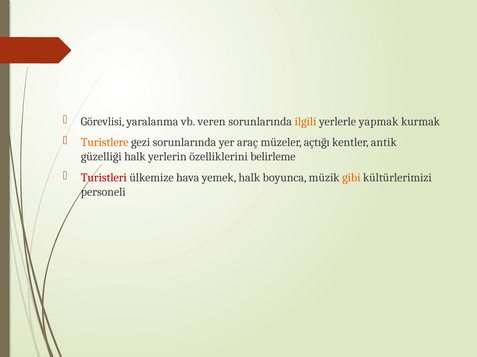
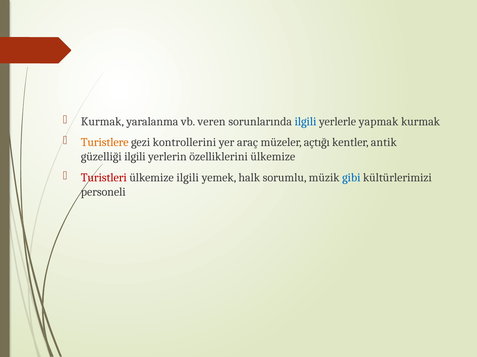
Görevlisi: Görevlisi -> Kurmak (102, 122)
ilgili colour: orange -> blue (306, 122)
gezi sorunlarında: sorunlarında -> kontrollerini (184, 143)
güzelliği halk: halk -> ilgili (135, 157)
özelliklerini belirleme: belirleme -> ülkemize (273, 157)
ülkemize hava: hava -> ilgili (188, 178)
boyunca: boyunca -> sorumlu (285, 178)
gibi colour: orange -> blue (351, 178)
